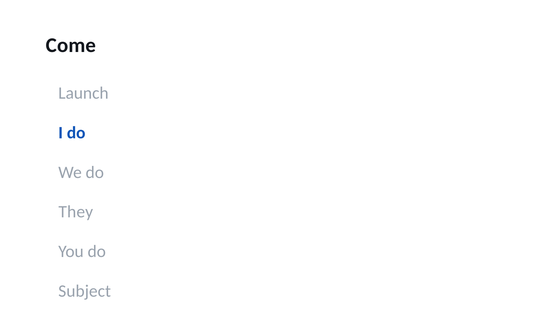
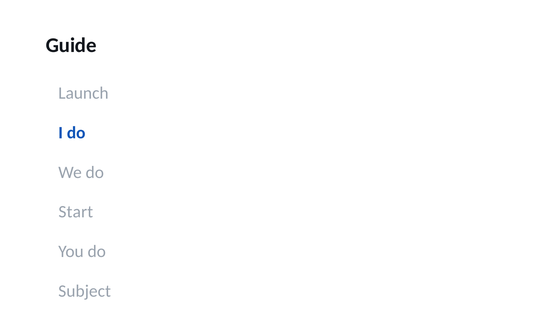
Come: Come -> Guide (71, 45)
They: They -> Start (76, 212)
